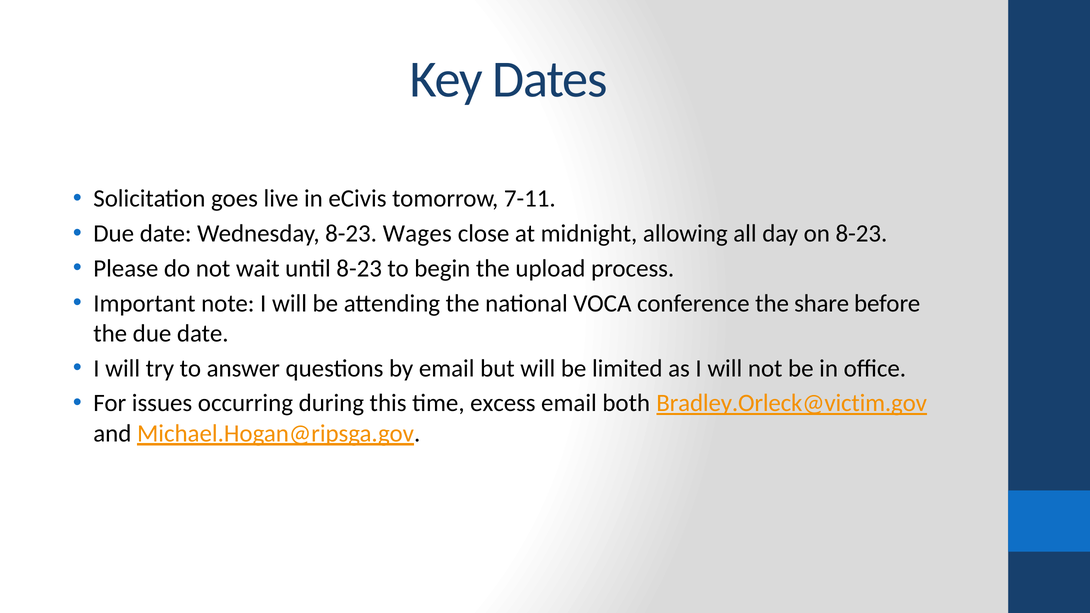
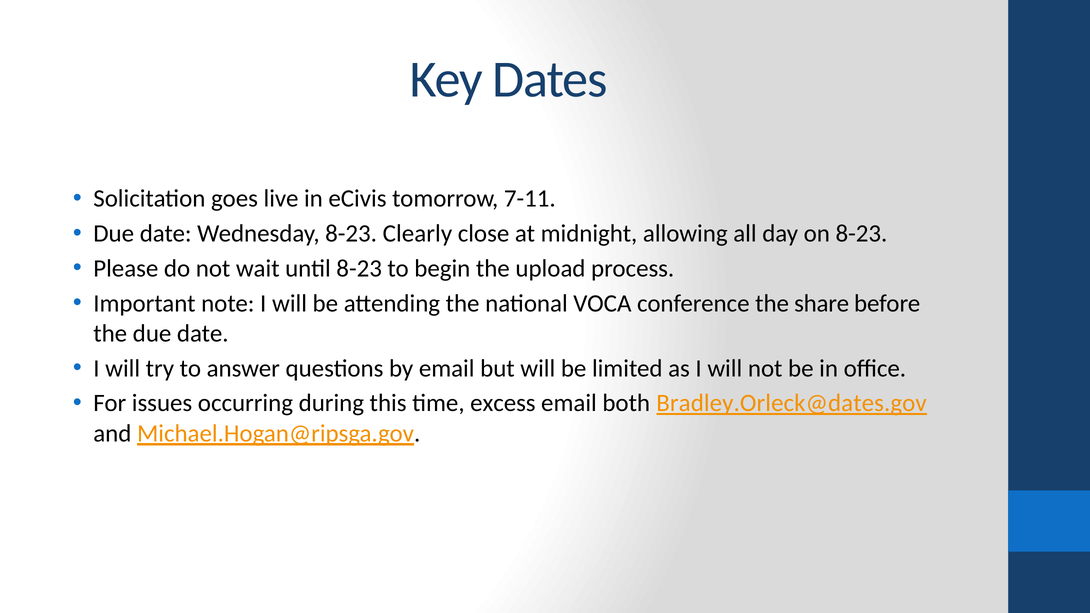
Wages: Wages -> Clearly (417, 234)
Bradley.Orleck@victim.gov: Bradley.Orleck@victim.gov -> Bradley.Orleck@dates.gov (792, 403)
